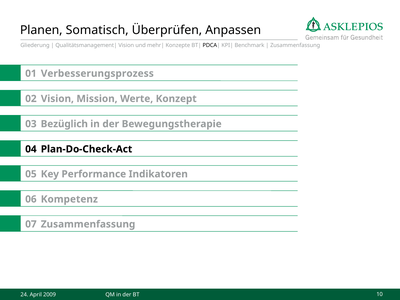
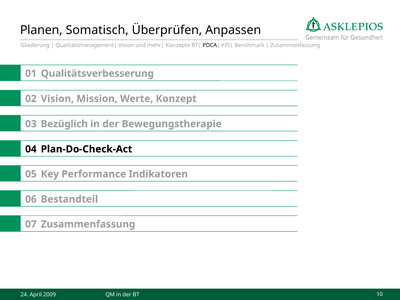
Verbesserungsprozess: Verbesserungsprozess -> Qualitätsverbesserung (97, 74)
Kompetenz: Kompetenz -> Bestandteil (69, 199)
